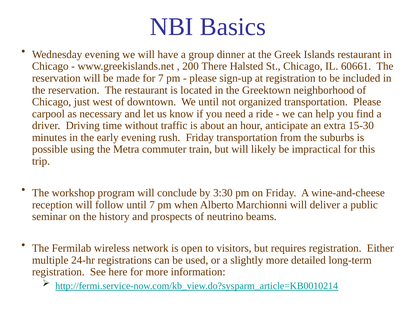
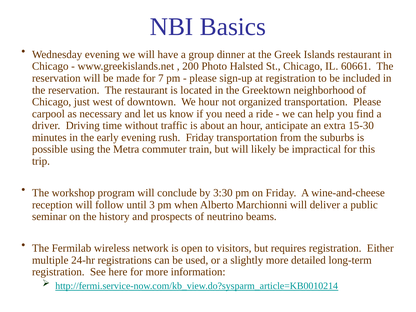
There: There -> Photo (214, 66)
We until: until -> hour (209, 102)
until 7: 7 -> 3 (152, 205)
